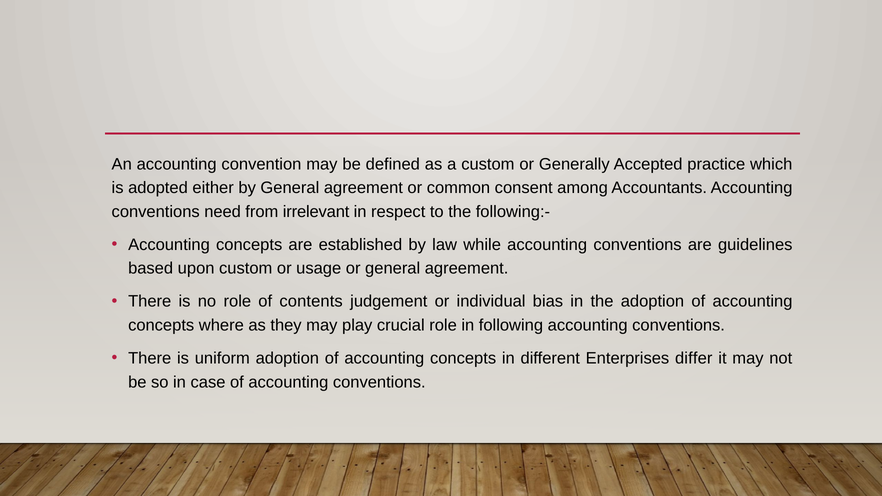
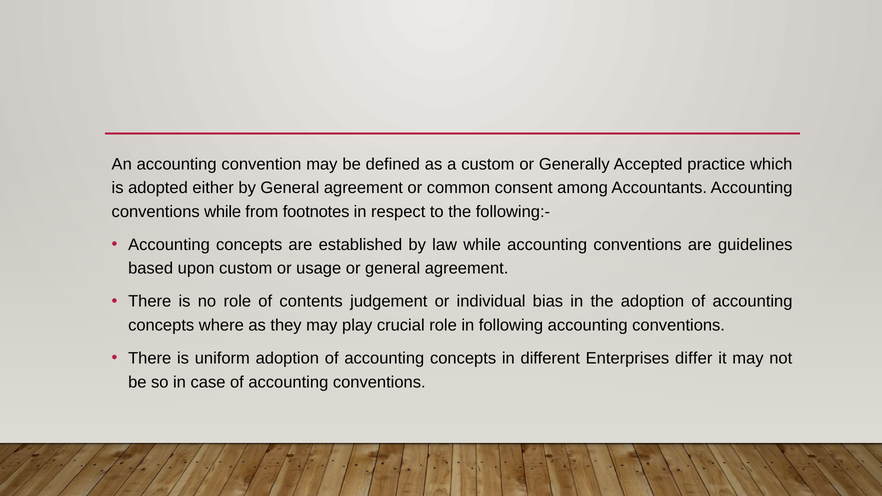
conventions need: need -> while (223, 212)
irrelevant: irrelevant -> footnotes (316, 212)
